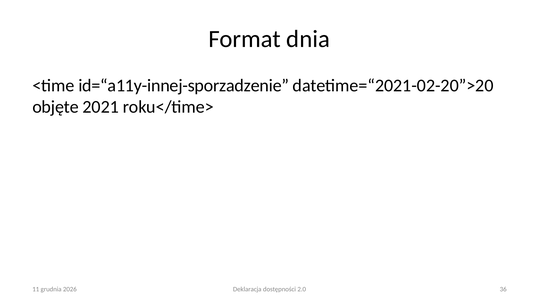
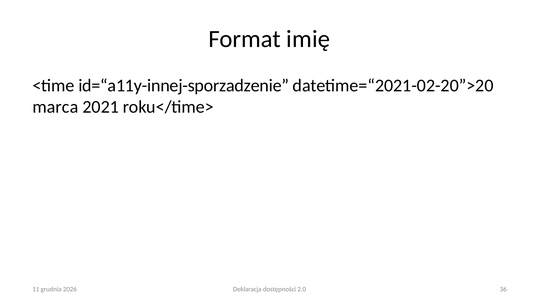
dnia: dnia -> imię (308, 39)
objęte: objęte -> marca (55, 107)
